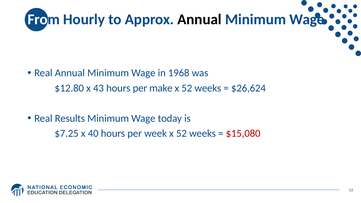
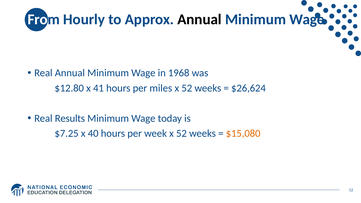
43: 43 -> 41 (98, 88)
make: make -> miles (161, 88)
$15,080 colour: red -> orange (243, 134)
